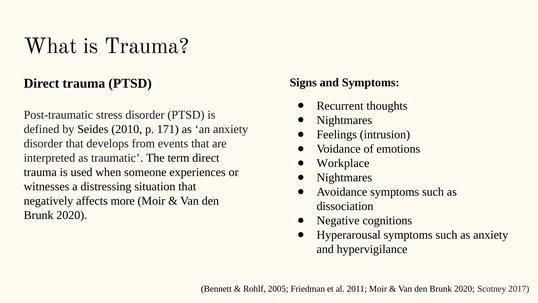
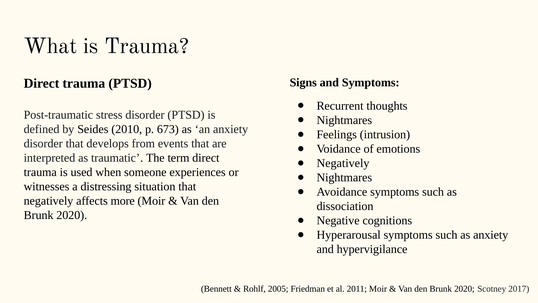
171: 171 -> 673 (168, 129)
Workplace: Workplace -> Negatively (343, 163)
